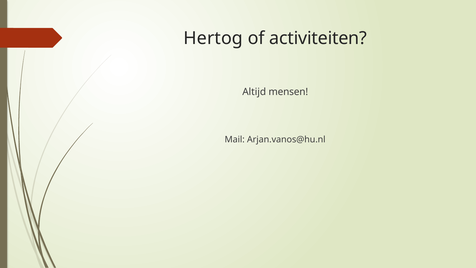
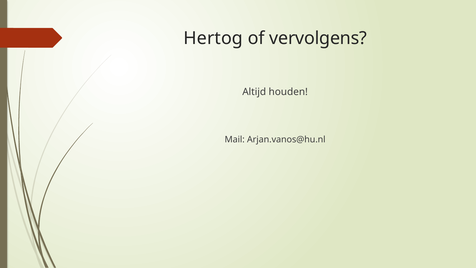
activiteiten: activiteiten -> vervolgens (318, 38)
mensen: mensen -> houden (288, 92)
